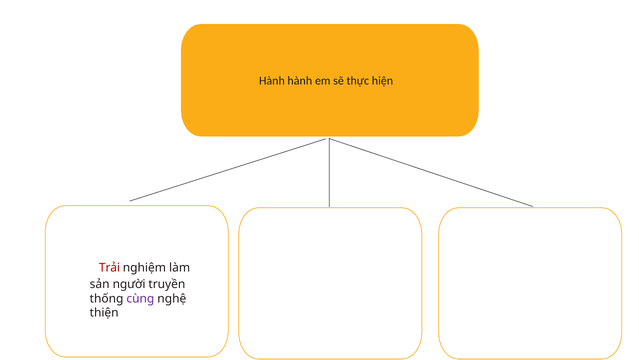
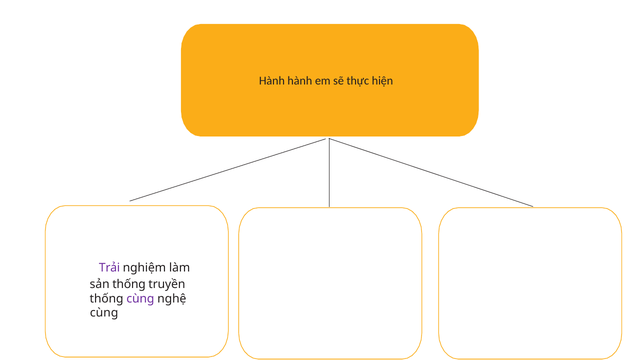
Trải colour: red -> purple (109, 267)
sản người: người -> thống (129, 284)
thiện: thiện -> cùng (104, 312)
